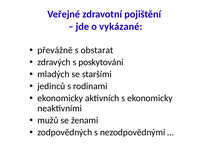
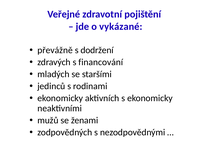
obstarat: obstarat -> dodržení (97, 50)
poskytování: poskytování -> financování (101, 62)
